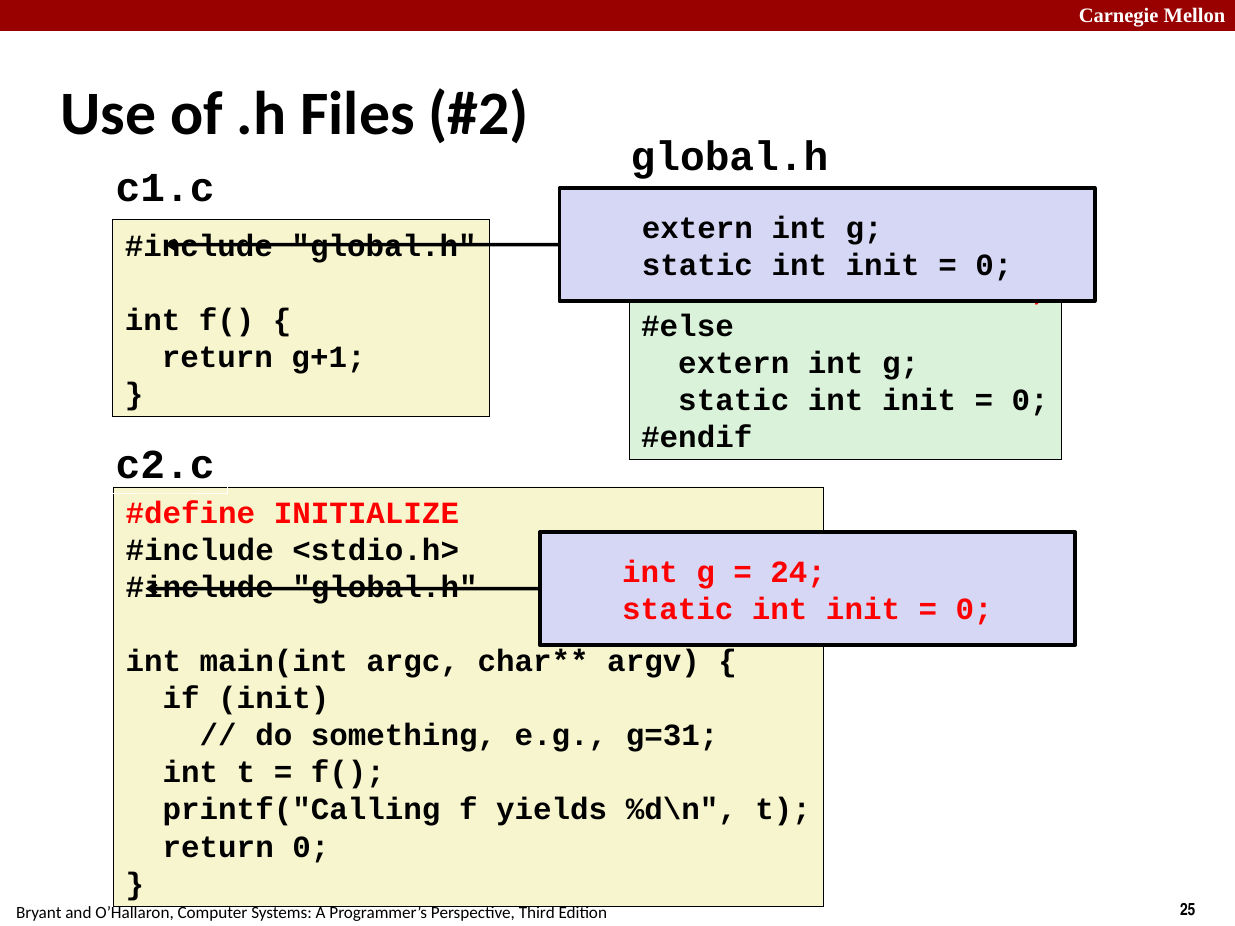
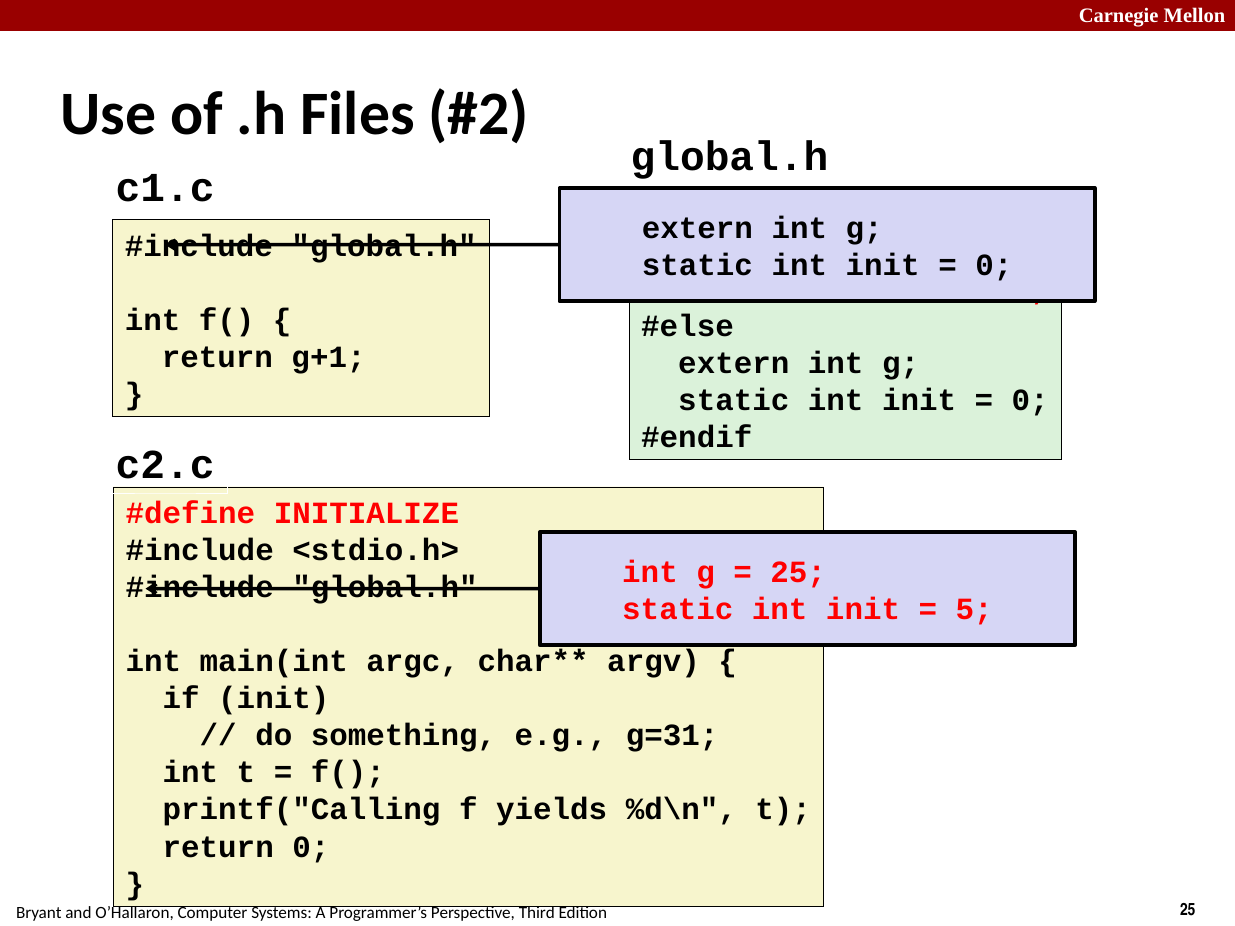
24: 24 -> 25 (798, 572)
0: 0 -> 5 (974, 609)
